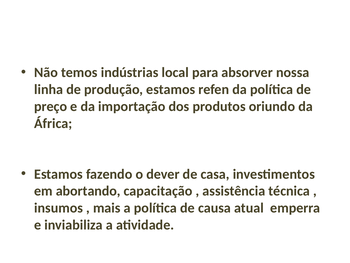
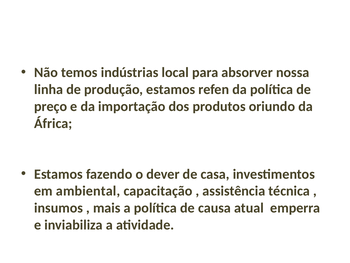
abortando: abortando -> ambiental (88, 191)
